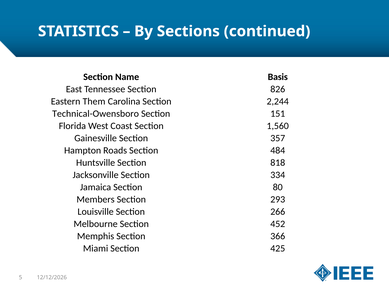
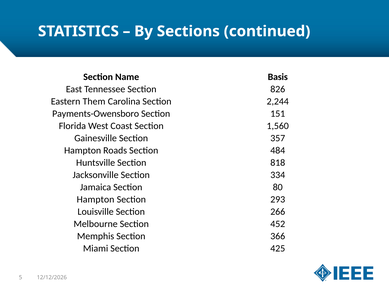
Technical-Owensboro: Technical-Owensboro -> Payments-Owensboro (96, 114)
Members: Members -> Hampton (96, 200)
